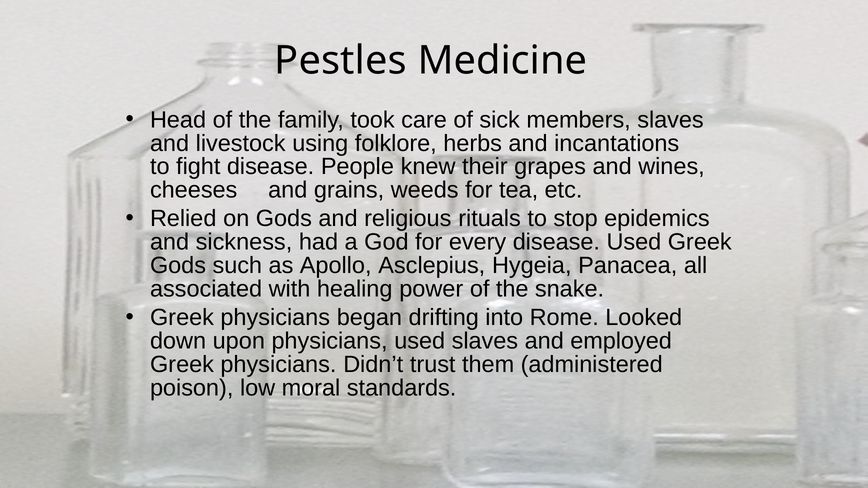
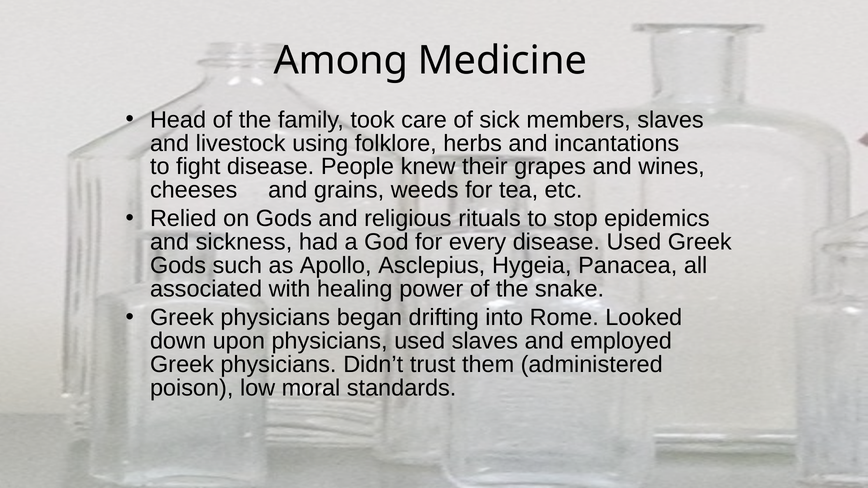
Pestles: Pestles -> Among (341, 60)
